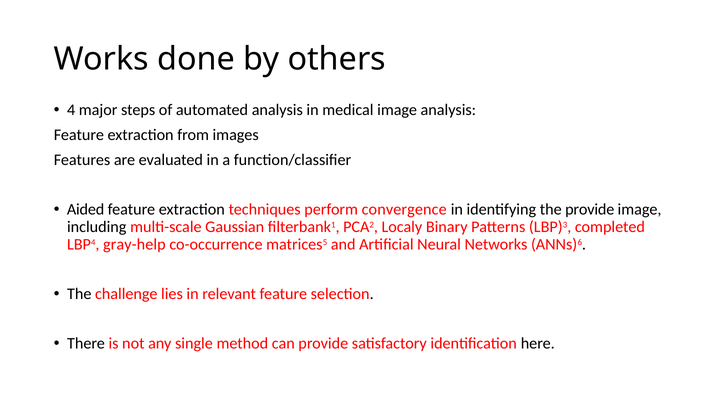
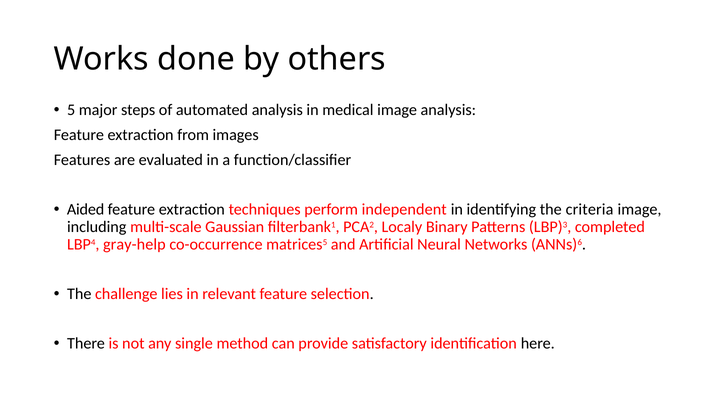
4: 4 -> 5 (71, 110)
convergence: convergence -> independent (404, 209)
the provide: provide -> criteria (590, 209)
